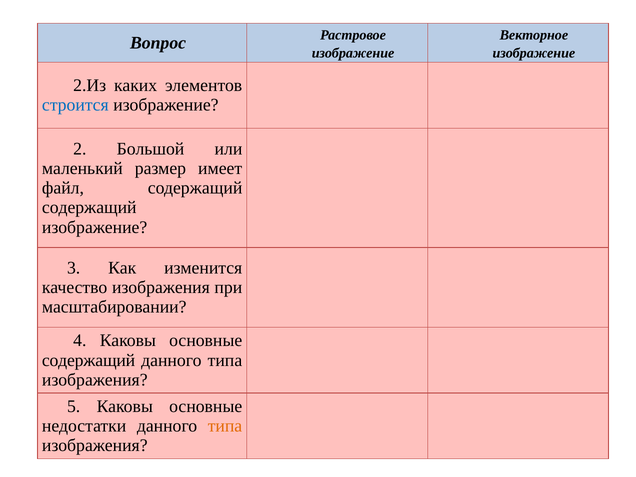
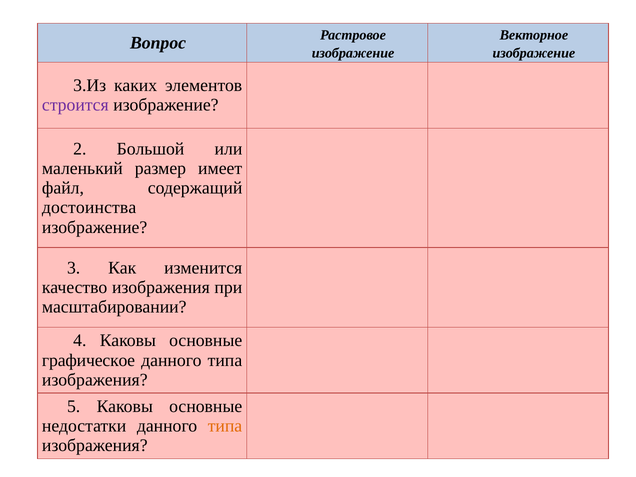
2.Из: 2.Из -> 3.Из (90, 86)
строится colour: blue -> purple (75, 105)
содержащий: содержащий -> достоинства (89, 208)
содержащий: содержащий -> графическое (89, 360)
